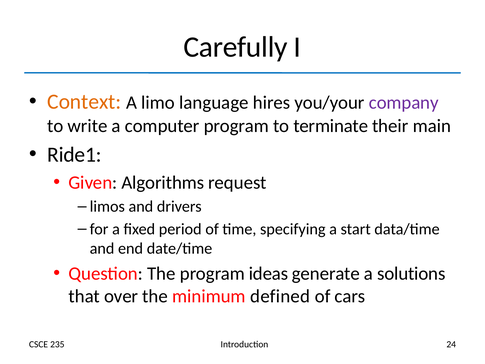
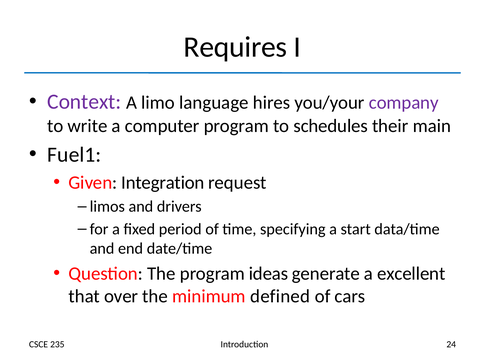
Carefully: Carefully -> Requires (235, 47)
Context colour: orange -> purple (84, 102)
terminate: terminate -> schedules (331, 126)
Ride1: Ride1 -> Fuel1 (74, 155)
Algorithms: Algorithms -> Integration (163, 182)
solutions: solutions -> excellent (411, 273)
